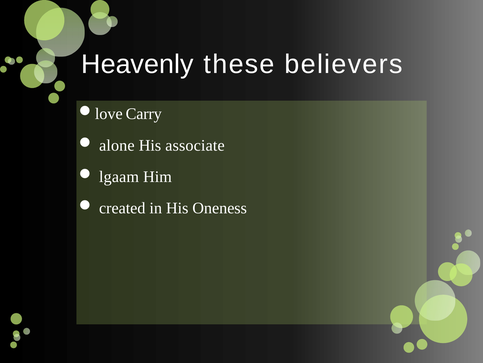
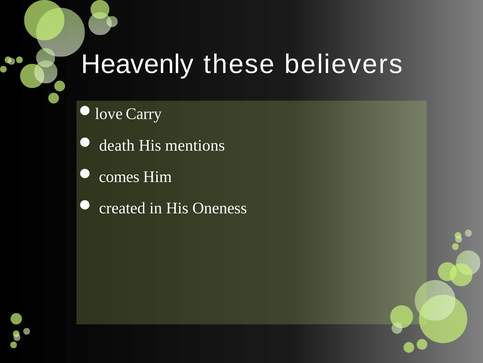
alone: alone -> death (117, 145)
associate: associate -> mentions (195, 145)
lgaam: lgaam -> comes (119, 176)
